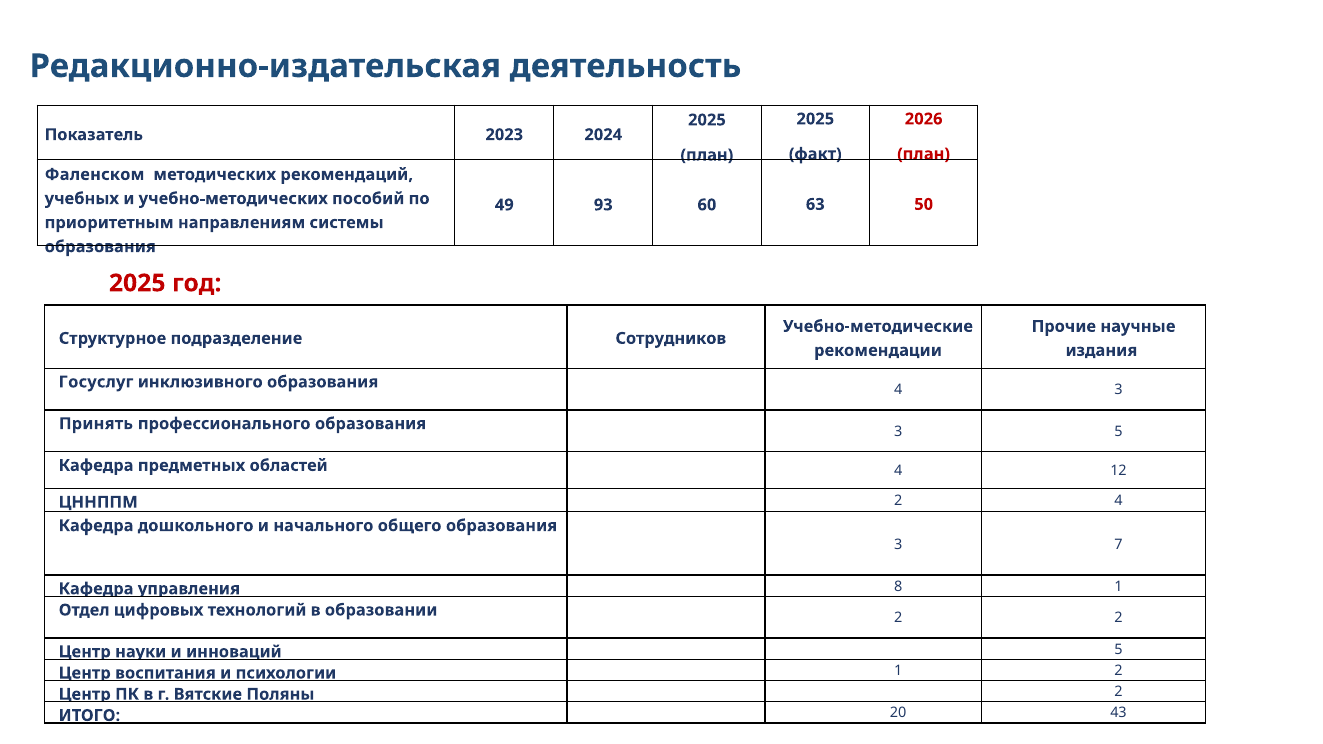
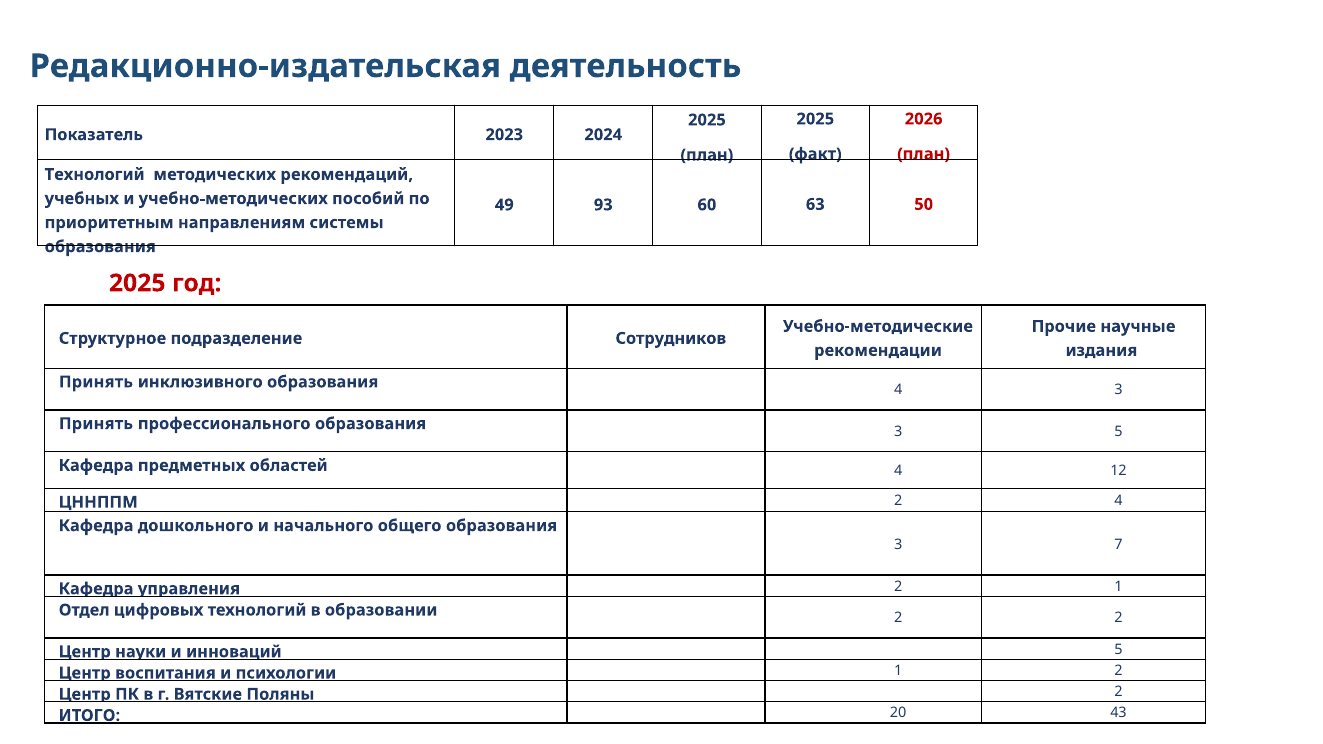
Фаленском: Фаленском -> Технологий (95, 175)
Госуслуг: Госуслуг -> Принять (96, 382)
8: 8 -> 2 (898, 587)
